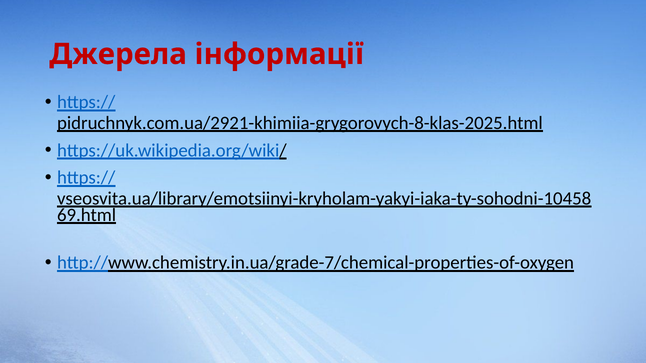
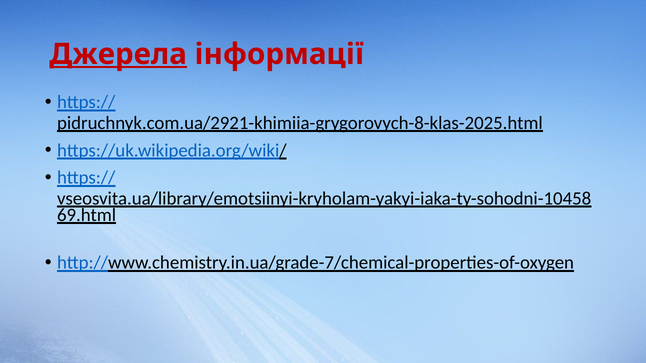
Джерела underline: none -> present (118, 54)
